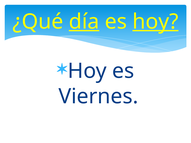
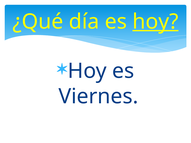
día underline: present -> none (84, 22)
